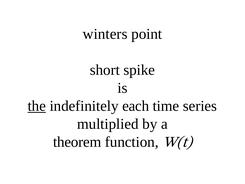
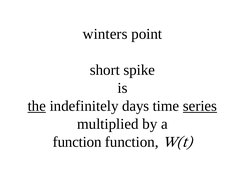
each: each -> days (136, 106)
series underline: none -> present (200, 106)
theorem: theorem -> function (77, 142)
